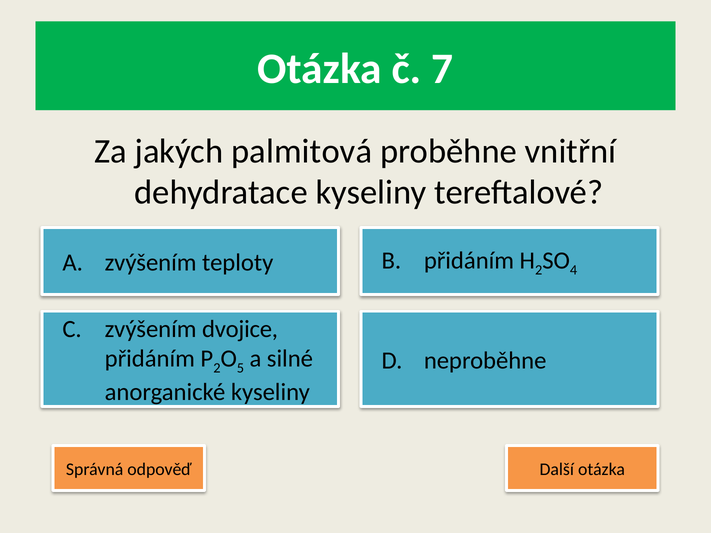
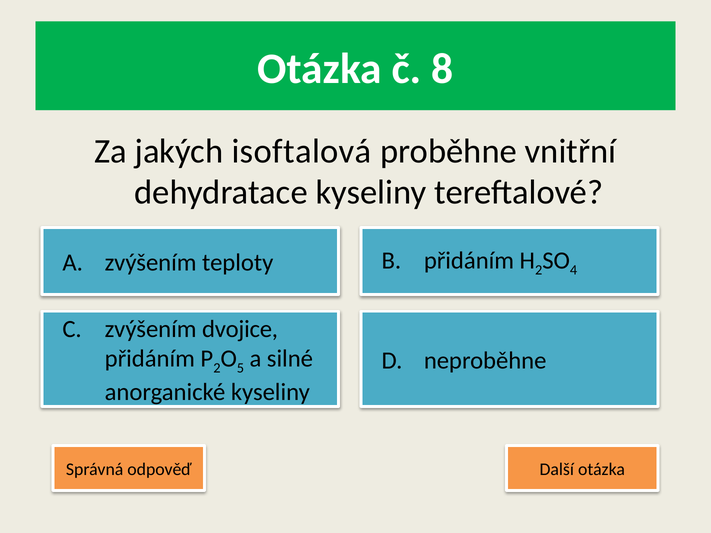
7: 7 -> 8 (442, 69)
palmitová: palmitová -> isoftalová (302, 151)
